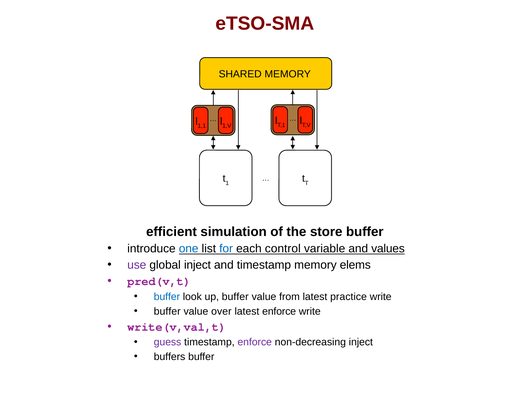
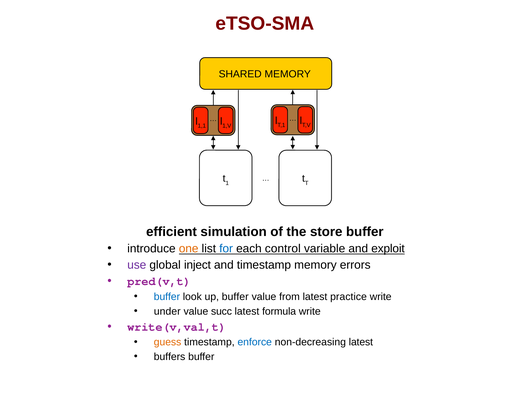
one colour: blue -> orange (189, 249)
values: values -> exploit (388, 249)
elems: elems -> errors (355, 265)
buffer: buffer -> under (167, 312)
over: over -> succ (221, 312)
latest enforce: enforce -> formula (279, 312)
guess colour: purple -> orange (168, 343)
enforce colour: purple -> blue (255, 343)
non-decreasing inject: inject -> latest (361, 343)
